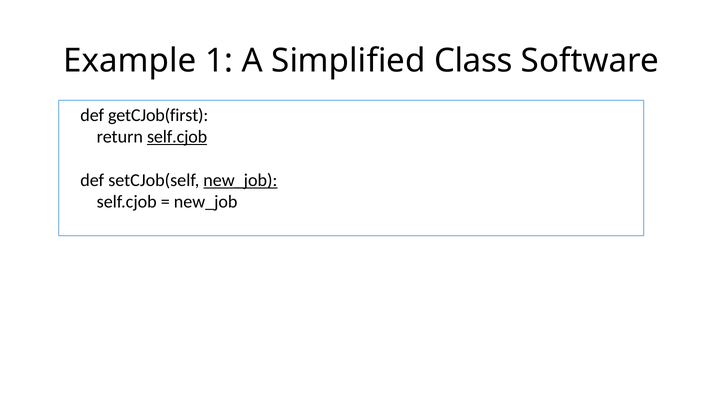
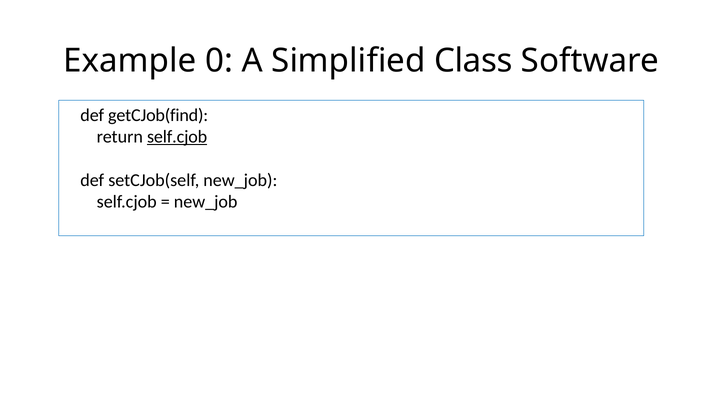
1: 1 -> 0 (219, 61)
getCJob(first: getCJob(first -> getCJob(find (158, 115)
new_job underline: present -> none (240, 180)
